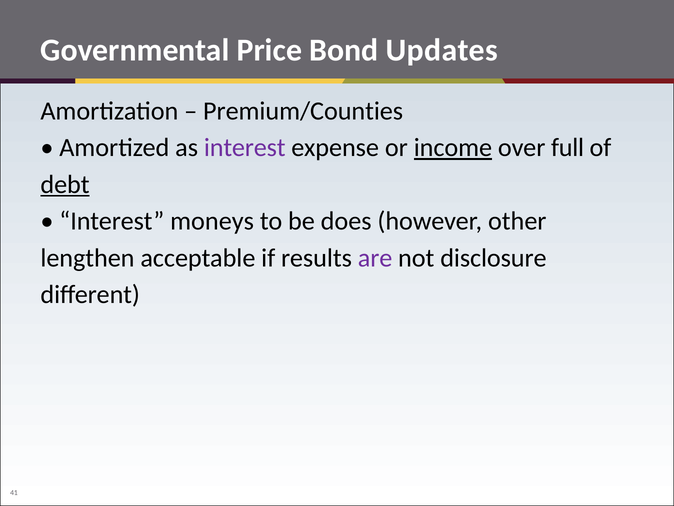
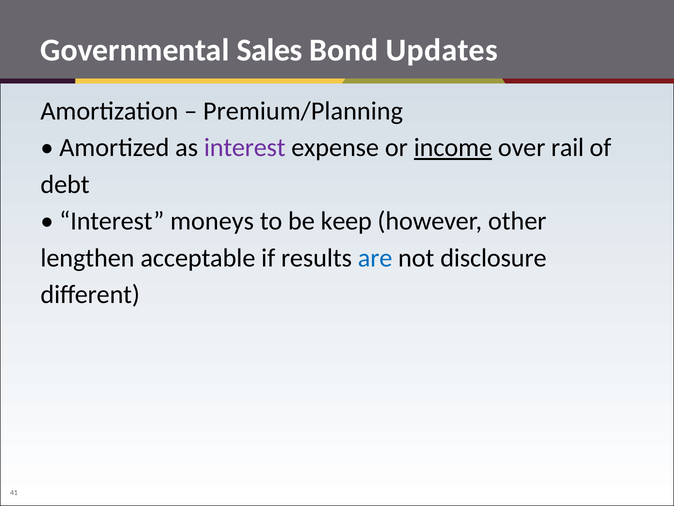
Price: Price -> Sales (270, 50)
Premium/Counties: Premium/Counties -> Premium/Planning (303, 111)
full: full -> rail (568, 148)
debt underline: present -> none (65, 184)
does: does -> keep (346, 221)
are colour: purple -> blue (375, 258)
